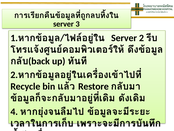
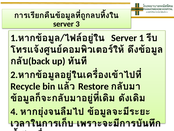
Server 2: 2 -> 1 (142, 38)
